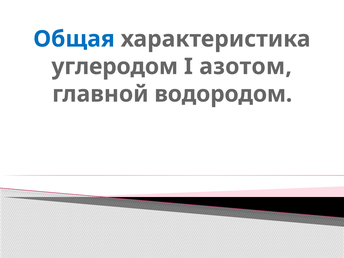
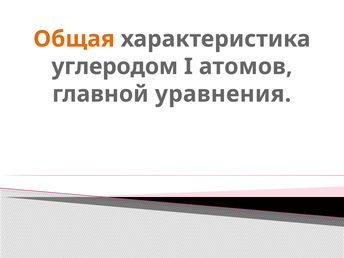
Общая colour: blue -> orange (74, 39)
азотом: азотом -> атомов (246, 67)
водородом: водородом -> уравнения (223, 94)
